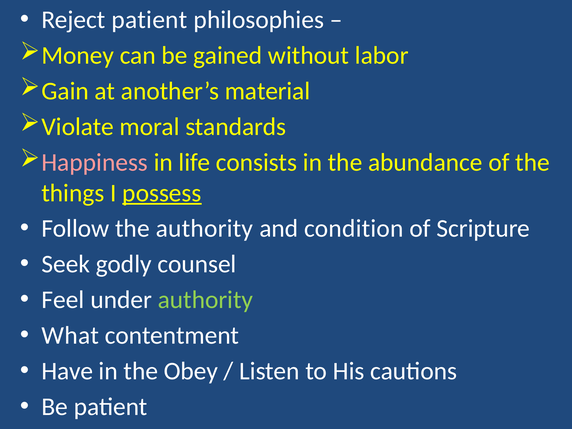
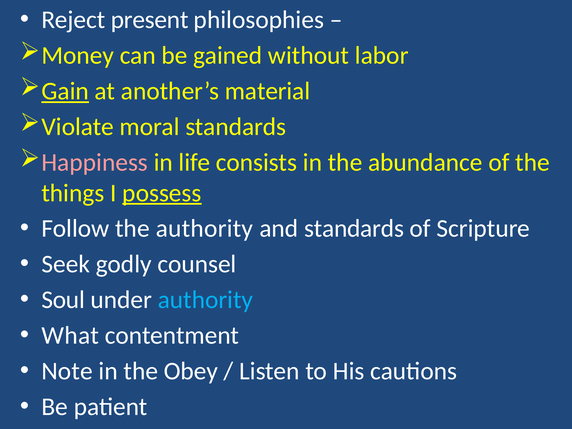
Reject patient: patient -> present (150, 20)
Gain underline: none -> present (65, 91)
and condition: condition -> standards (354, 229)
Feel: Feel -> Soul (63, 300)
authority colour: light green -> light blue (205, 300)
Have: Have -> Note (67, 371)
